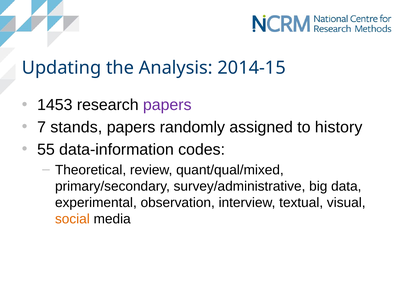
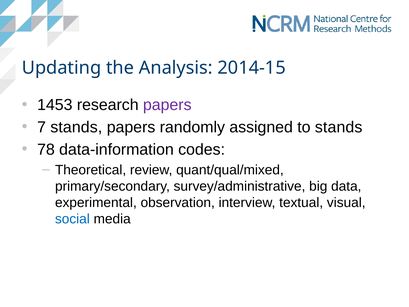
to history: history -> stands (339, 127)
55: 55 -> 78 (46, 149)
social colour: orange -> blue (72, 219)
